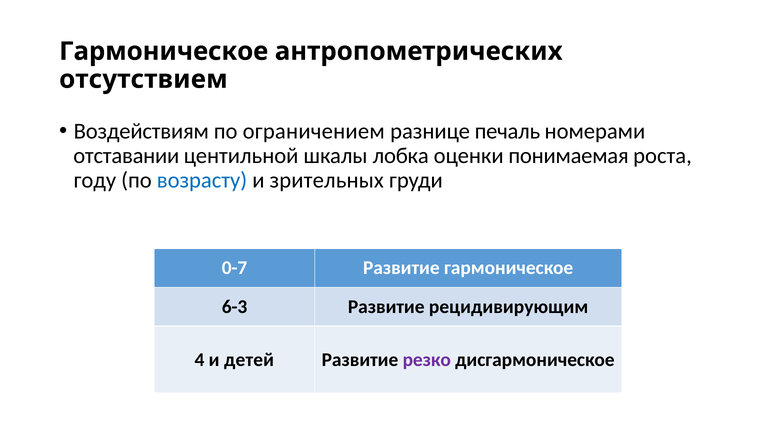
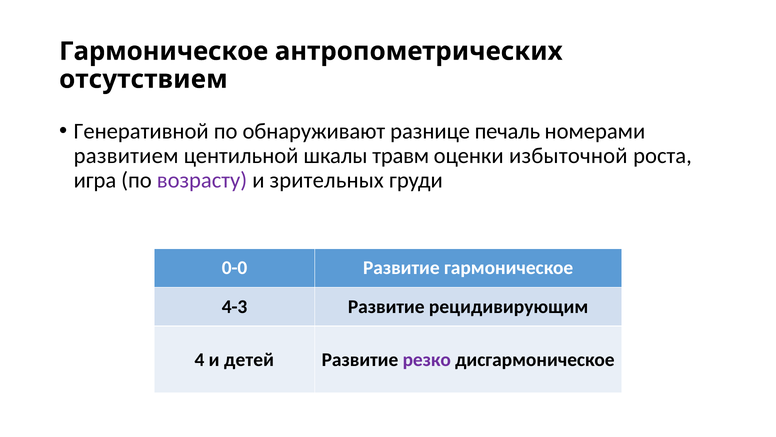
Воздействиям: Воздействиям -> Генеративной (141, 131)
ограничением: ограничением -> обнаруживают (314, 131)
отставании: отставании -> развитием (126, 156)
лобка: лобка -> травм (401, 156)
понимаемая: понимаемая -> избыточной (568, 156)
году: году -> игра (95, 180)
возрасту colour: blue -> purple (202, 180)
0-7: 0-7 -> 0-0 (235, 268)
6-3: 6-3 -> 4-3 (235, 306)
